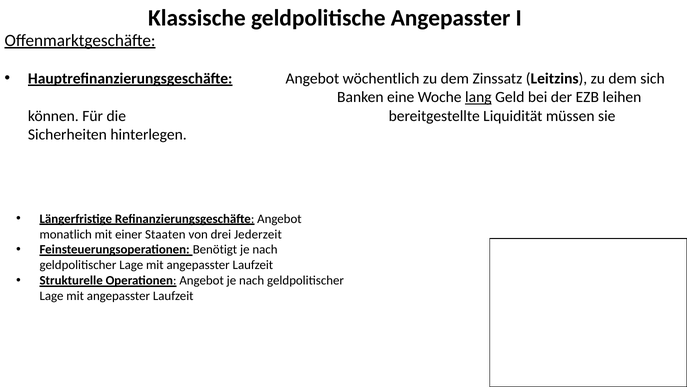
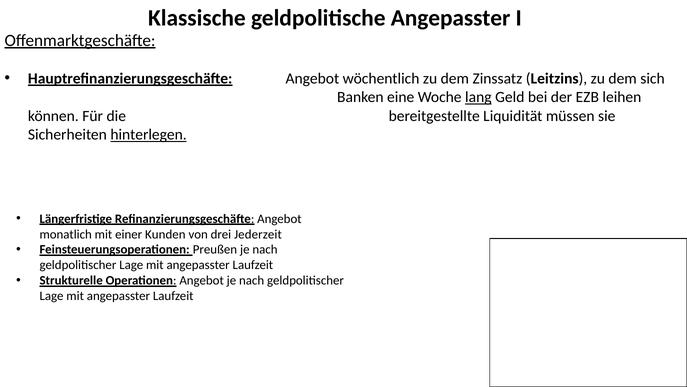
hinterlegen underline: none -> present (149, 134)
Staaten: Staaten -> Kunden (165, 234)
Benötigt: Benötigt -> Preußen (215, 249)
